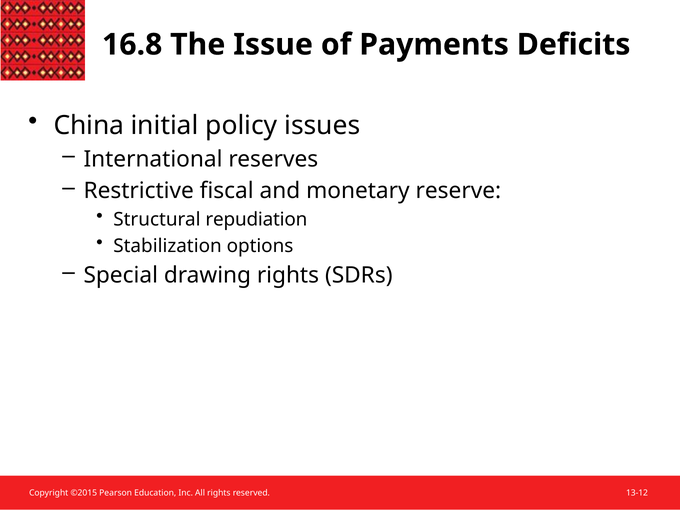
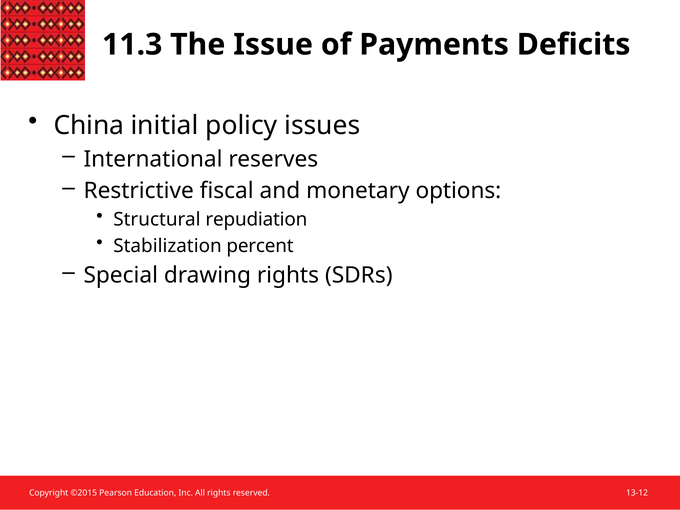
16.8: 16.8 -> 11.3 (132, 45)
reserve: reserve -> options (458, 191)
options: options -> percent (260, 246)
